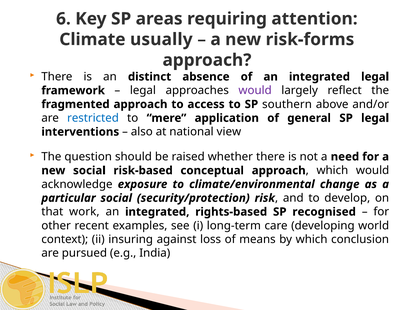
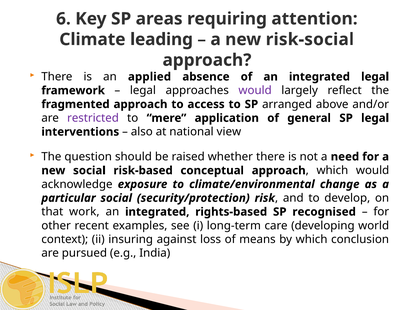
usually: usually -> leading (161, 40)
risk-forms: risk-forms -> risk-social (310, 40)
distinct: distinct -> applied (150, 77)
southern: southern -> arranged (287, 104)
restricted colour: blue -> purple (93, 118)
